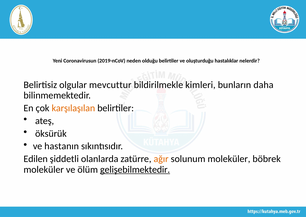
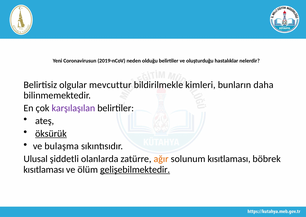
karşılaşılan colour: orange -> purple (73, 108)
öksürük underline: none -> present (51, 133)
hastanın: hastanın -> bulaşma (62, 146)
Edilen: Edilen -> Ulusal (36, 159)
solunum moleküler: moleküler -> kısıtlaması (229, 159)
moleküler: moleküler -> kısıtlaması (44, 169)
